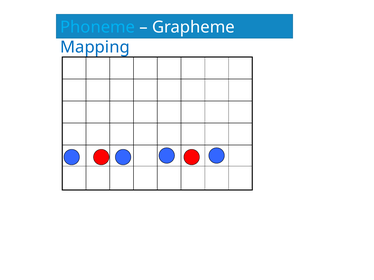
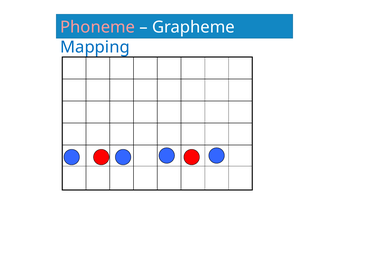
Phoneme colour: light blue -> pink (98, 27)
